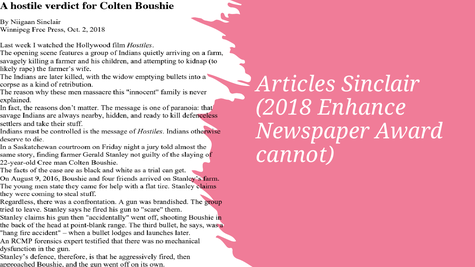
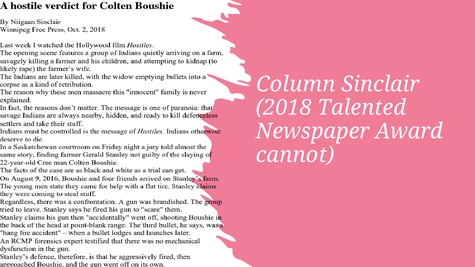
Articles: Articles -> Column (296, 84)
Enhance: Enhance -> Talented (362, 108)
